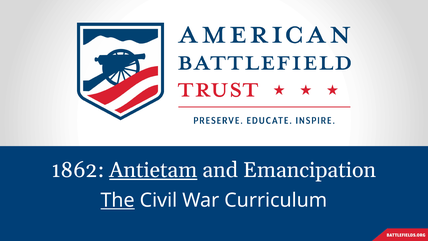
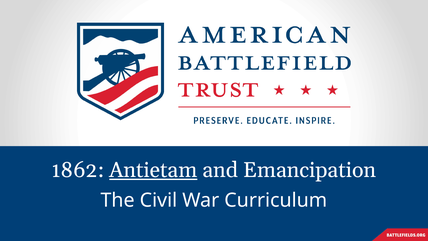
The underline: present -> none (118, 200)
